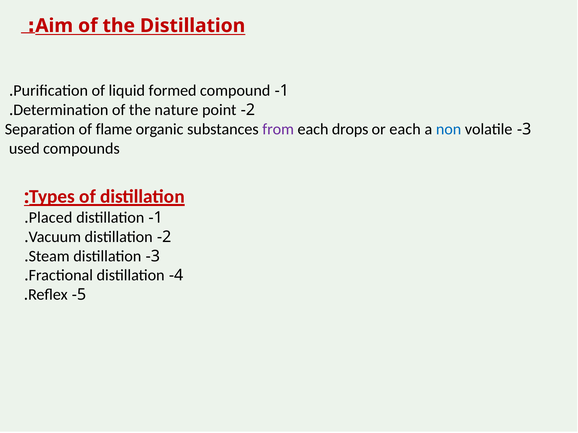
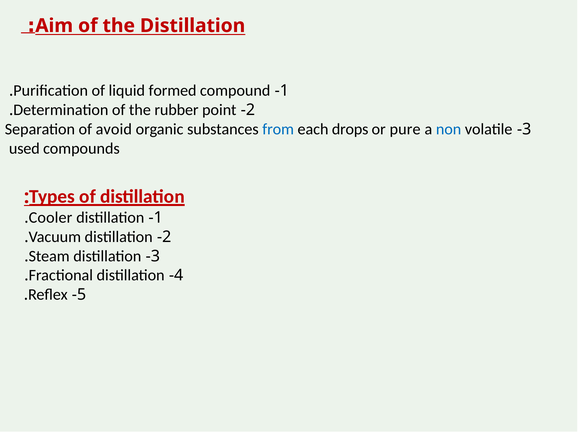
nature: nature -> rubber (177, 110)
flame: flame -> avoid (114, 129)
from colour: purple -> blue (278, 129)
or each: each -> pure (405, 129)
Placed: Placed -> Cooler (51, 218)
